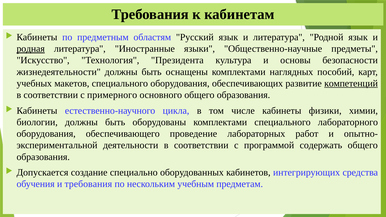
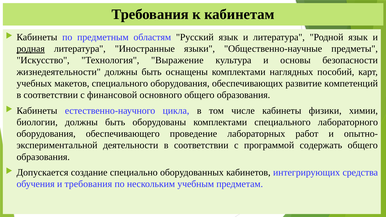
Президента: Президента -> Выражение (177, 60)
компетенций underline: present -> none (351, 83)
примерного: примерного -> финансовой (112, 95)
